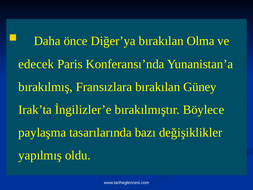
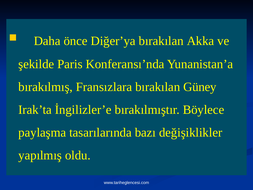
Olma: Olma -> Akka (201, 41)
edecek: edecek -> şekilde (36, 64)
